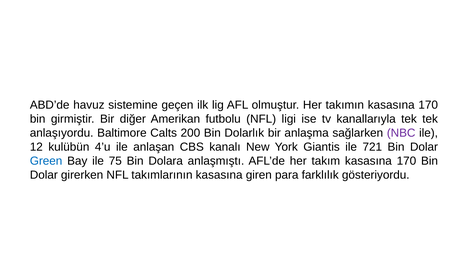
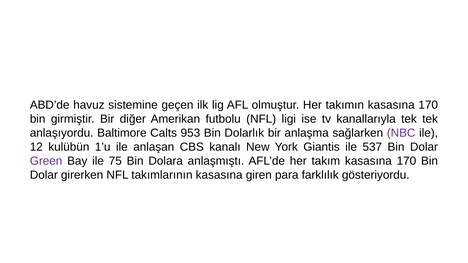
200: 200 -> 953 (190, 133)
4’u: 4’u -> 1’u (103, 147)
721: 721 -> 537 (372, 147)
Green colour: blue -> purple (46, 161)
